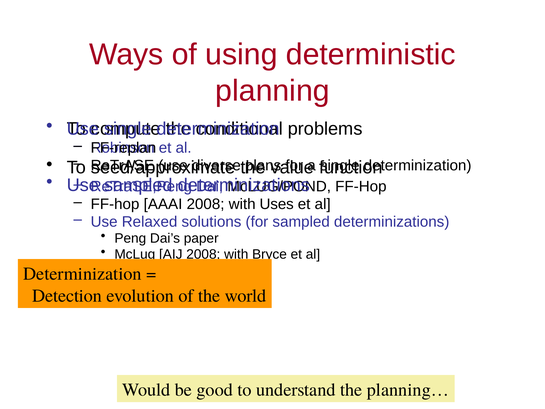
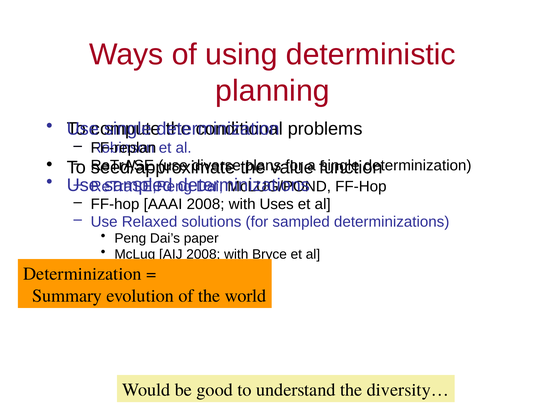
Detection: Detection -> Summary (67, 296)
planning…: planning… -> diversity… (408, 390)
